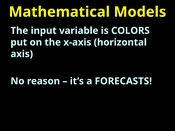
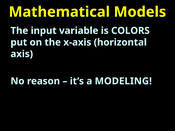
FORECASTS: FORECASTS -> MODELING (123, 81)
